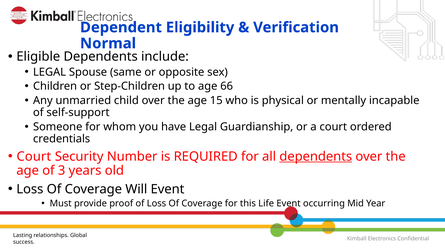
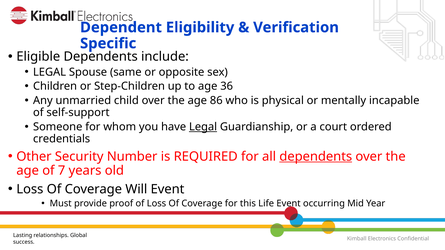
Normal: Normal -> Specific (108, 43)
66: 66 -> 36 (227, 86)
15: 15 -> 86 (216, 101)
Legal underline: none -> present (203, 127)
Court: Court -> Other (34, 157)
3: 3 -> 7 (62, 171)
